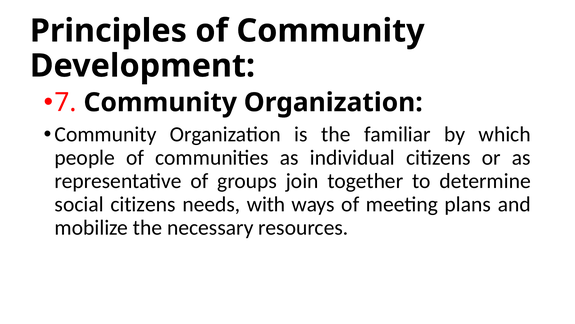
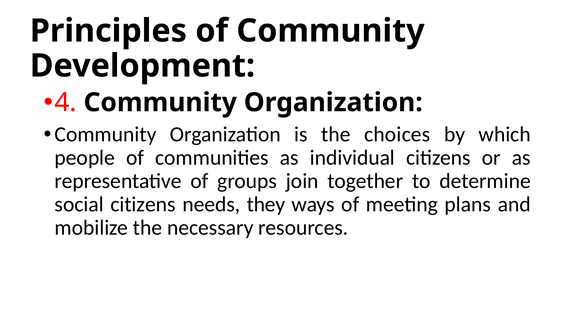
7: 7 -> 4 (66, 102)
familiar: familiar -> choices (397, 134)
with: with -> they (266, 204)
